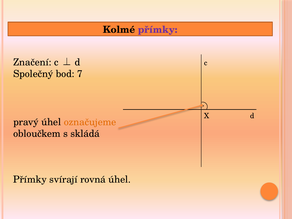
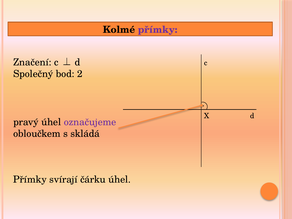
7: 7 -> 2 (80, 74)
označujeme colour: orange -> purple (90, 122)
rovná: rovná -> čárku (93, 180)
